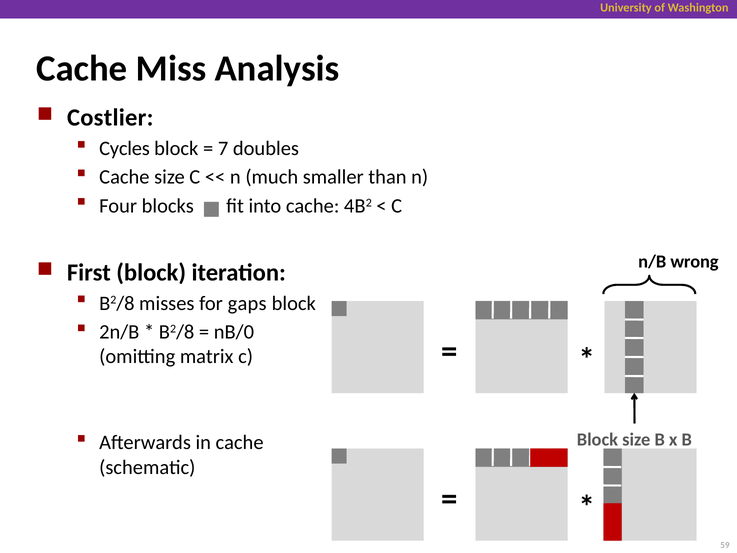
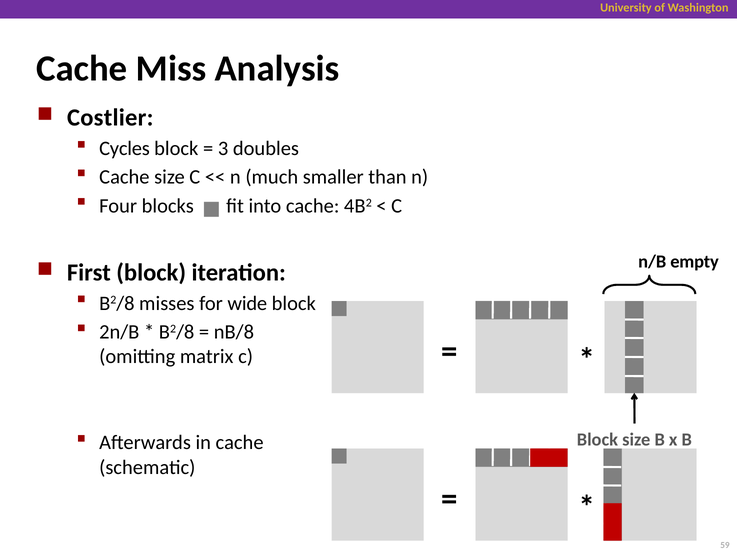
7: 7 -> 3 (223, 148)
wrong: wrong -> empty (695, 262)
gaps: gaps -> wide (247, 303)
nB/0: nB/0 -> nB/8 (234, 332)
